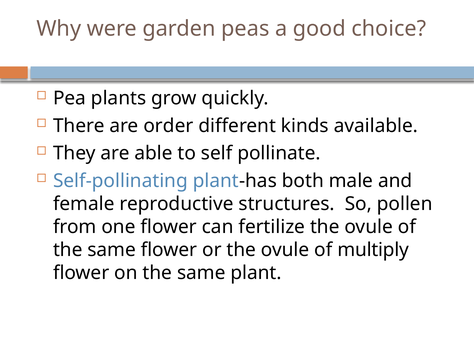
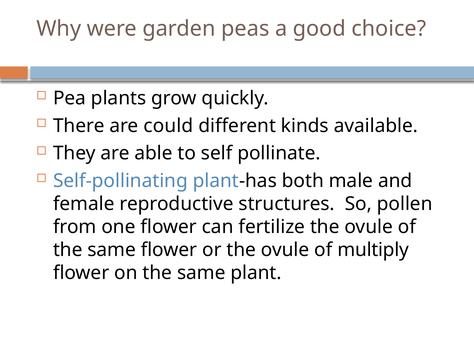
order: order -> could (168, 126)
